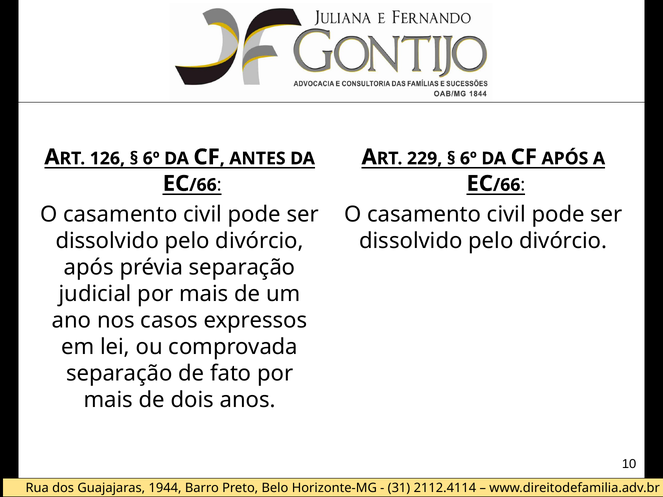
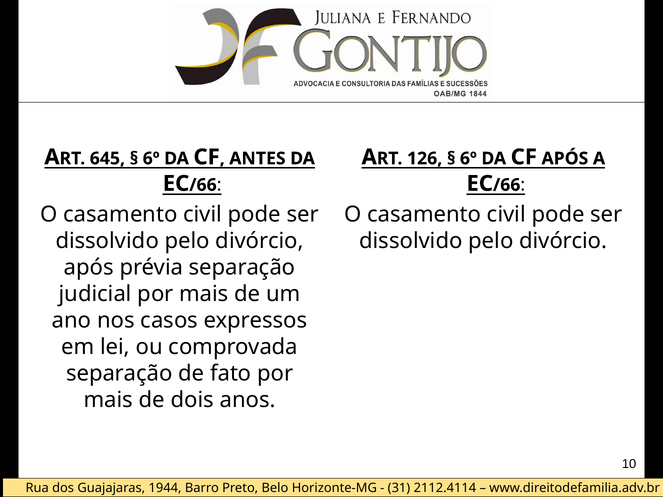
126: 126 -> 645 (107, 159)
229: 229 -> 126 (425, 159)
